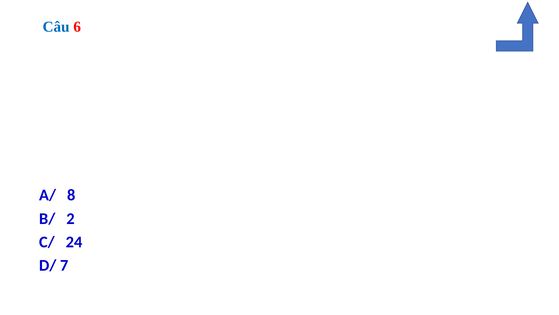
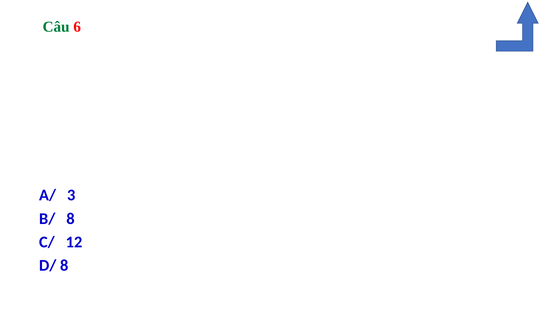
Câu colour: blue -> green (56, 27)
8: 8 -> 3 (71, 195)
B/ 2: 2 -> 8 (71, 218)
24: 24 -> 12 (74, 242)
D/ 7: 7 -> 8 (64, 265)
